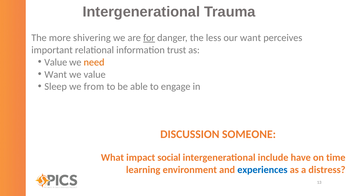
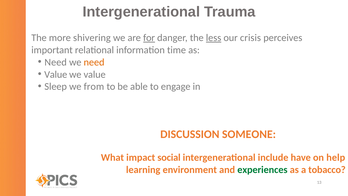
less underline: none -> present (214, 38)
our want: want -> crisis (251, 38)
trust: trust -> time (177, 50)
Value: Value -> Need (56, 62)
Want: Want -> Value (56, 74)
time: time -> help (336, 157)
experiences colour: blue -> green (262, 170)
distress: distress -> tobacco (327, 170)
